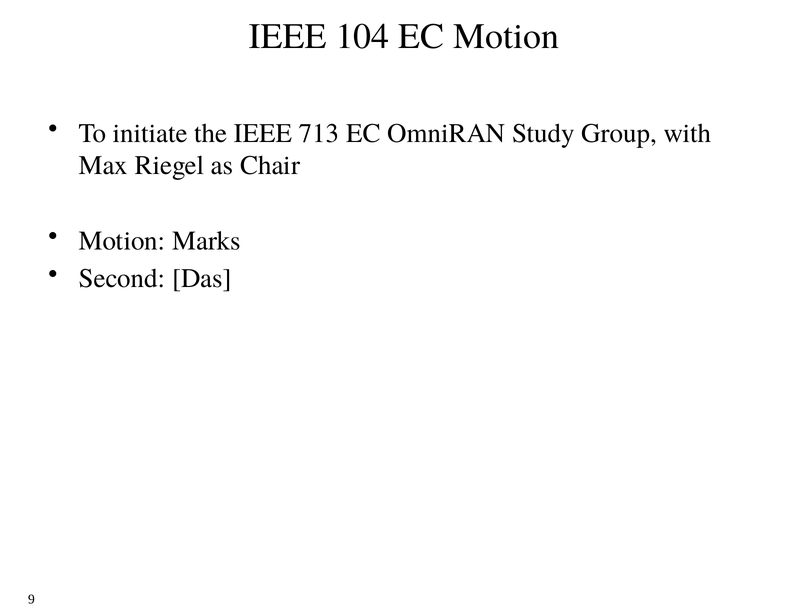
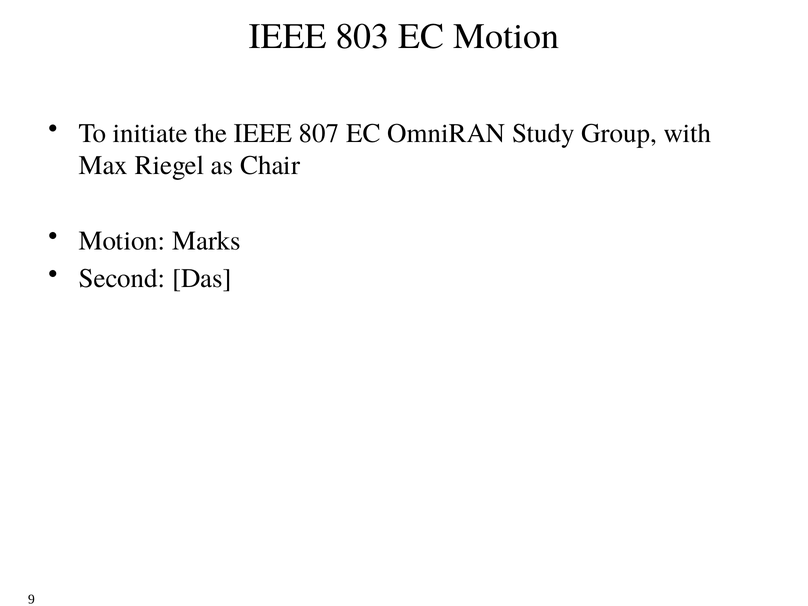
104: 104 -> 803 (362, 36)
713: 713 -> 807 (319, 133)
